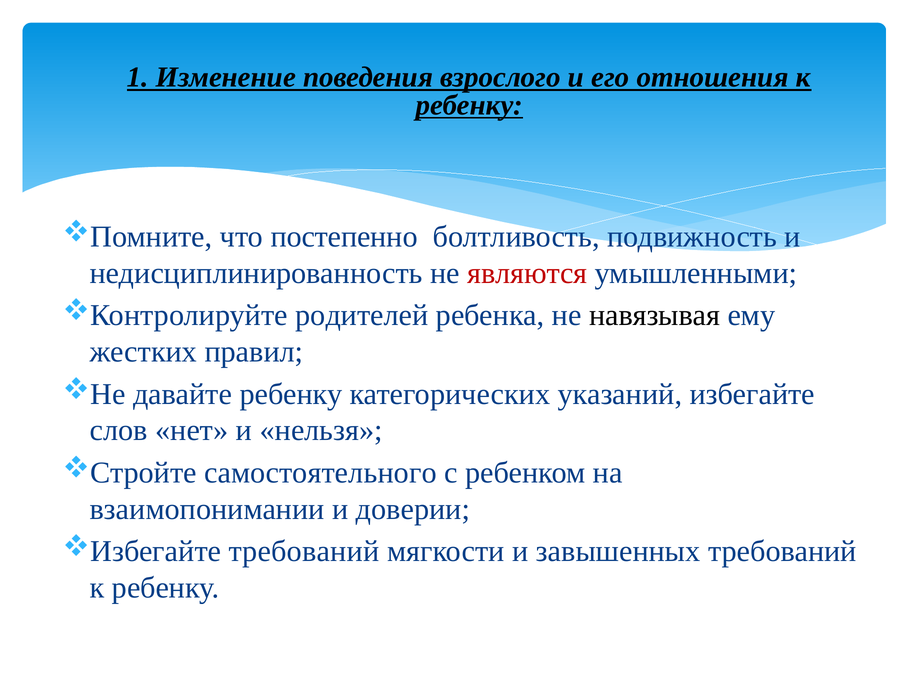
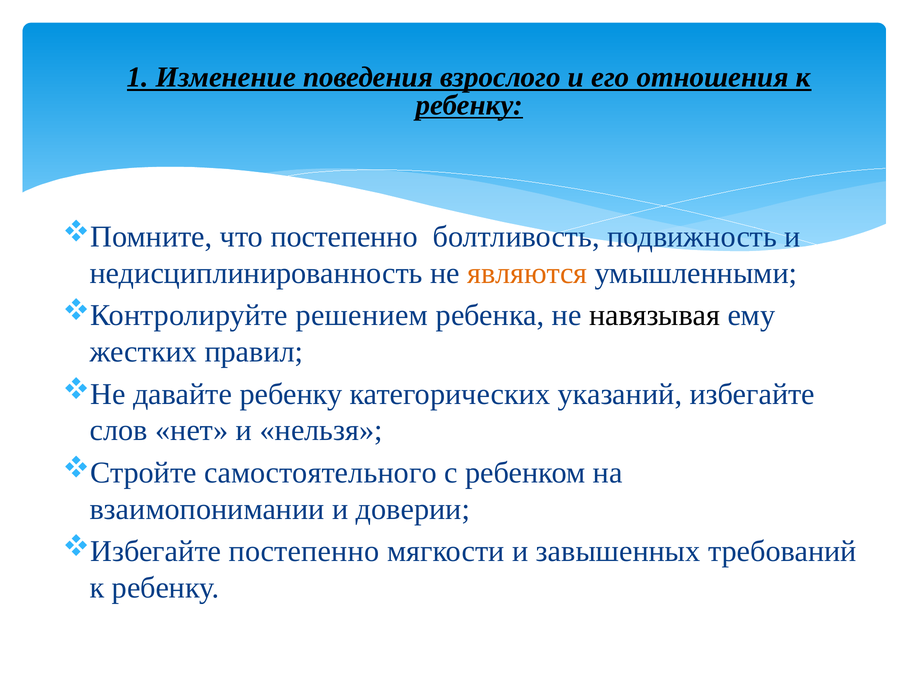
являются colour: red -> orange (527, 273)
родителей: родителей -> решением (362, 315)
требований: требований -> постепенно (304, 551)
